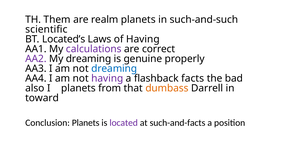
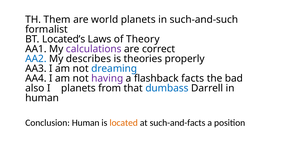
realm: realm -> world (105, 20)
scientific: scientific -> formalist (46, 29)
of Having: Having -> Theory (143, 39)
AA2 colour: purple -> blue (36, 59)
My dreaming: dreaming -> describes (89, 59)
genuine: genuine -> theories (143, 59)
dumbass colour: orange -> blue (167, 88)
toward: toward -> human (42, 98)
Conclusion Planets: Planets -> Human (86, 123)
located colour: purple -> orange (124, 123)
